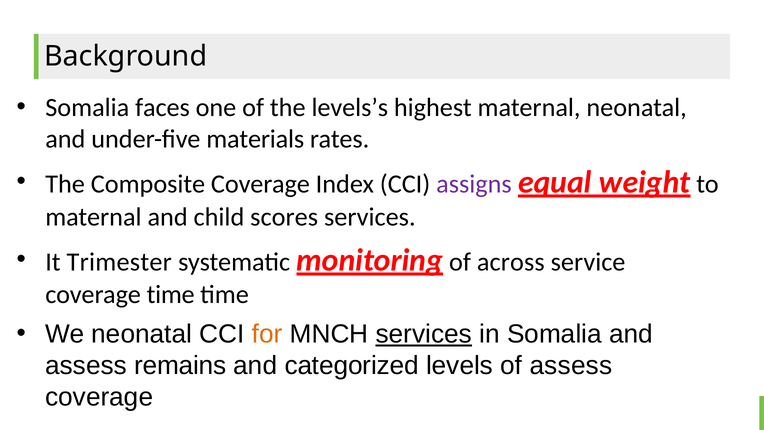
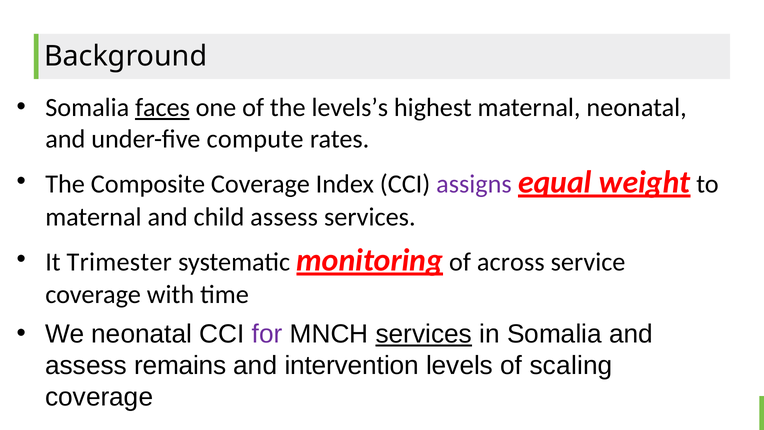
faces underline: none -> present (162, 108)
materials: materials -> compute (255, 139)
child scores: scores -> assess (284, 217)
coverage time: time -> with (170, 295)
for colour: orange -> purple (267, 334)
categorized: categorized -> intervention (352, 365)
of assess: assess -> scaling (571, 365)
